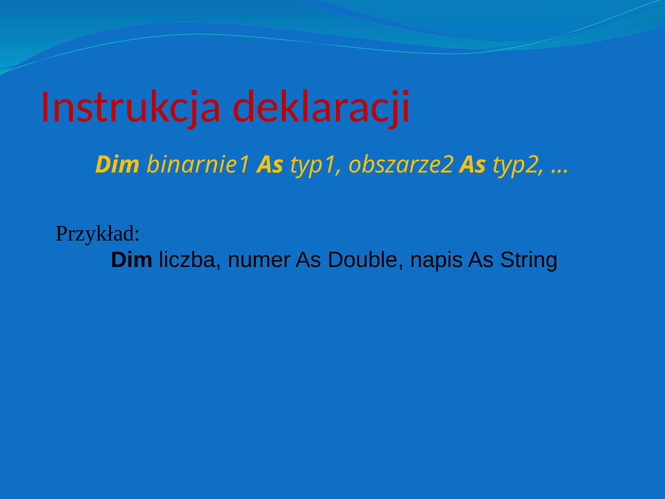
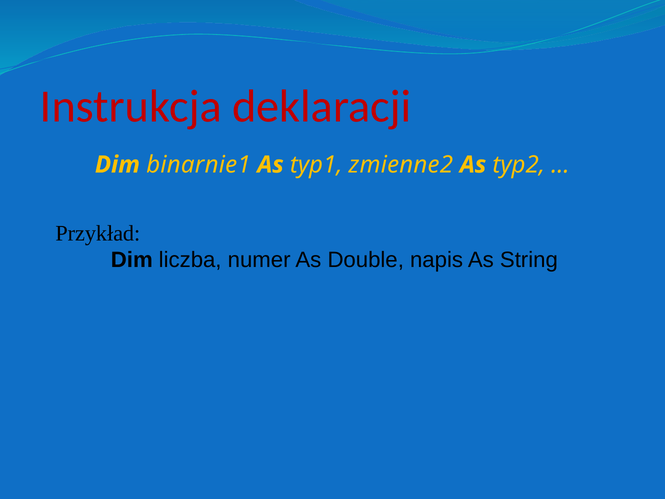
obszarze2: obszarze2 -> zmienne2 (401, 165)
